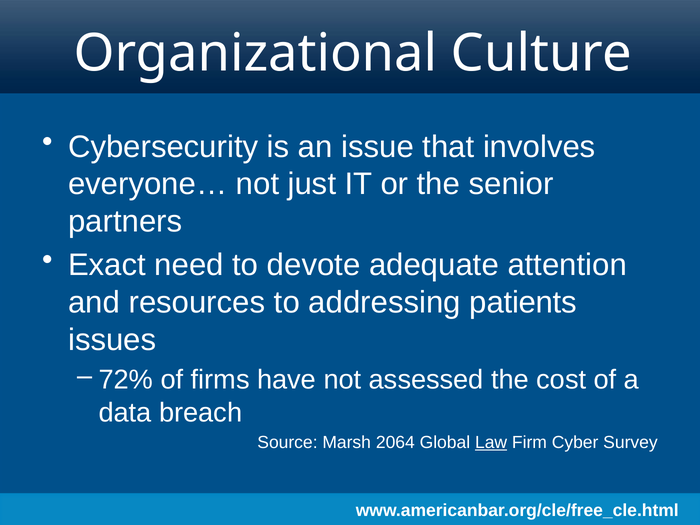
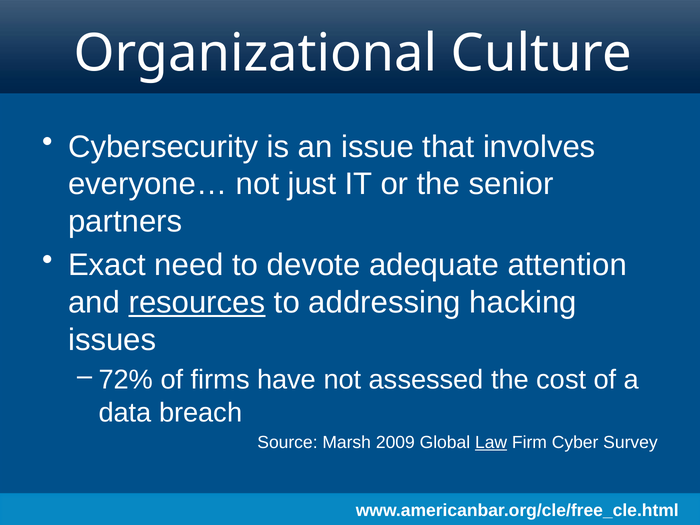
resources underline: none -> present (197, 302)
patients: patients -> hacking (523, 302)
2064: 2064 -> 2009 (395, 442)
